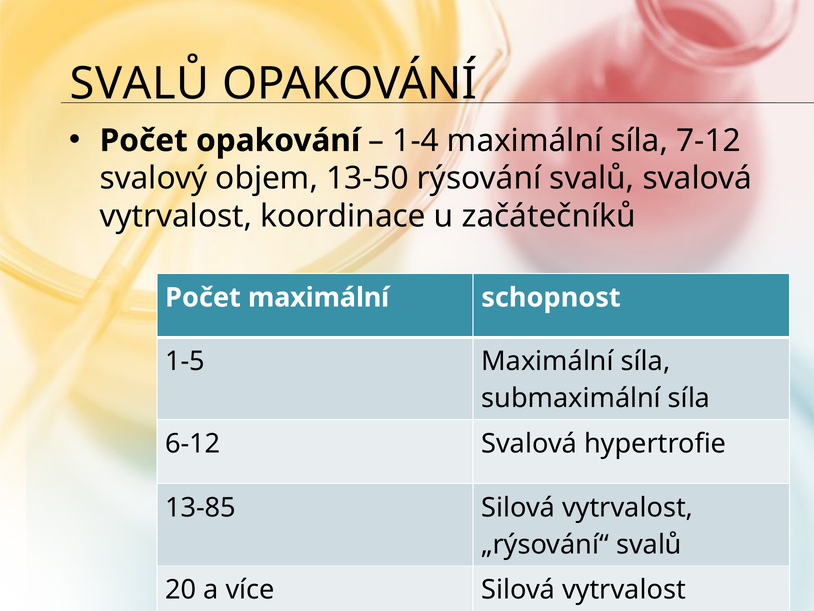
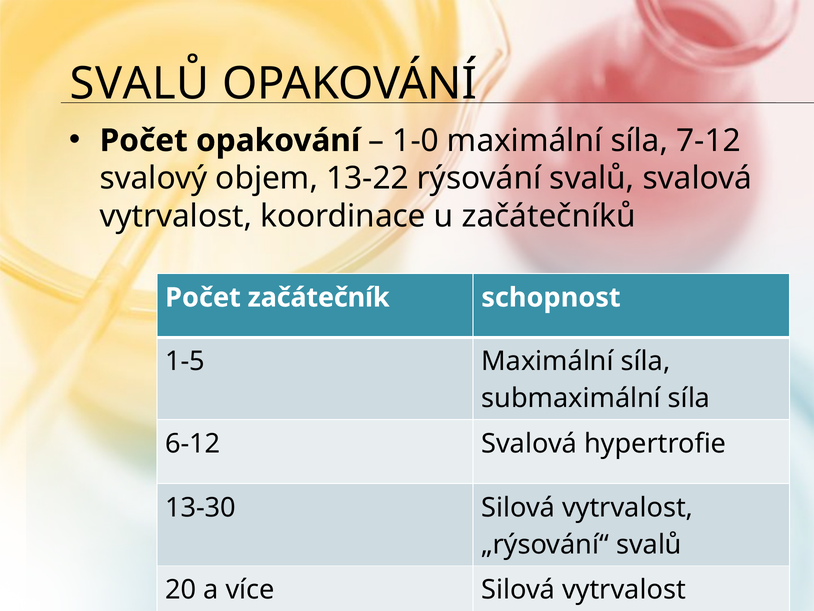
1-4: 1-4 -> 1-0 (416, 140)
13-50: 13-50 -> 13-22 (367, 178)
Počet maximální: maximální -> začátečník (319, 297)
13-85: 13-85 -> 13-30 (201, 507)
